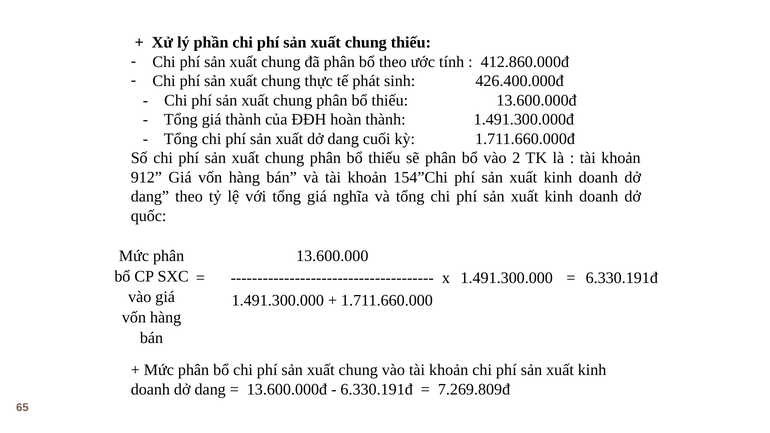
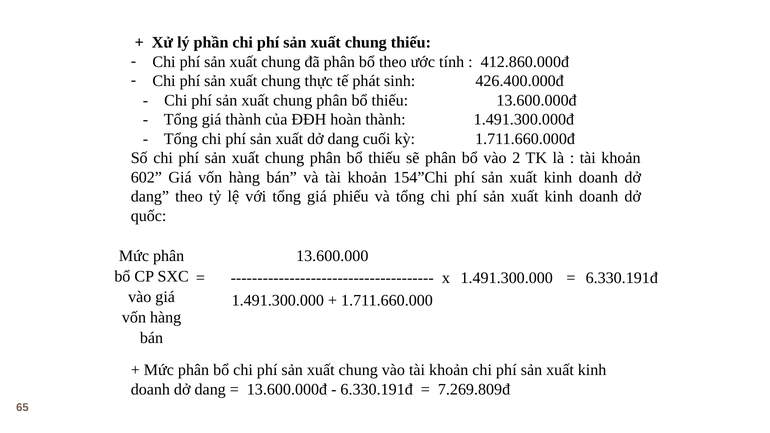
912: 912 -> 602 (146, 178)
nghĩa: nghĩa -> phiếu (351, 197)
